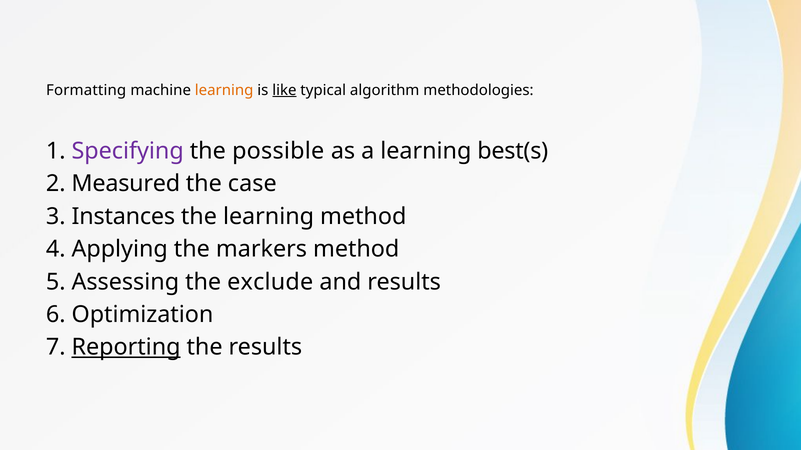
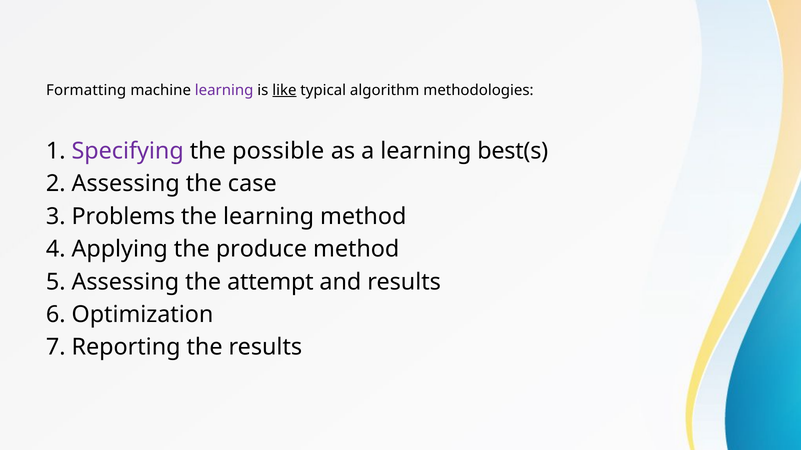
learning colour: orange -> purple (224, 90)
2 Measured: Measured -> Assessing (126, 184)
Instances: Instances -> Problems (123, 217)
markers: markers -> produce (261, 249)
exclude: exclude -> attempt (270, 282)
Reporting underline: present -> none (126, 348)
